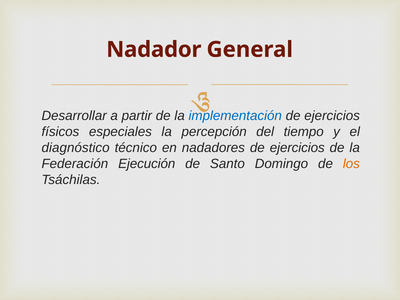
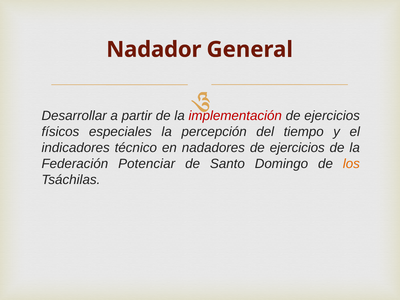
implementación colour: blue -> red (235, 116)
diagnóstico: diagnóstico -> indicadores (76, 148)
Ejecución: Ejecución -> Potenciar (147, 164)
